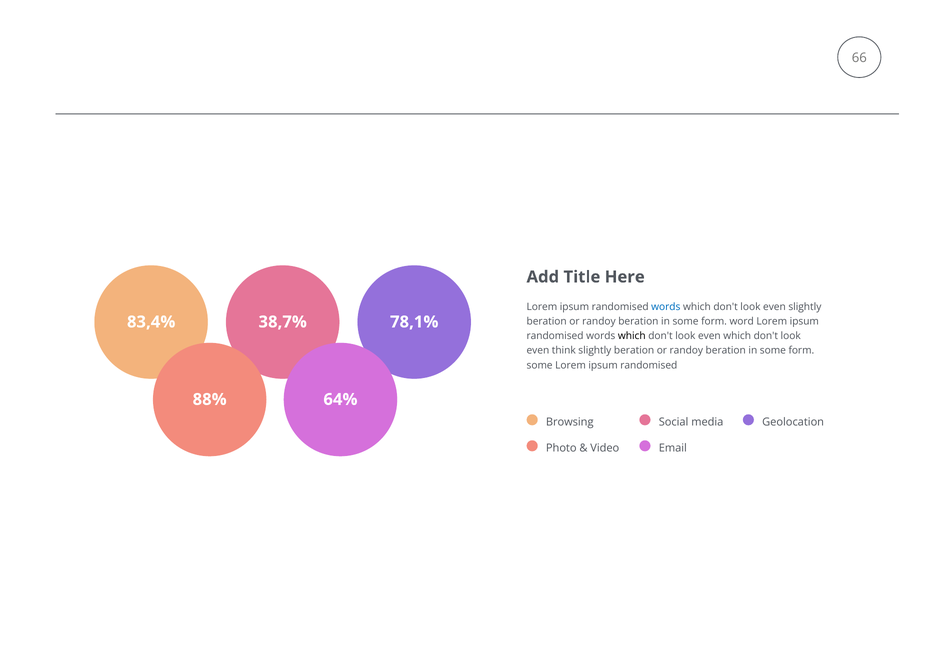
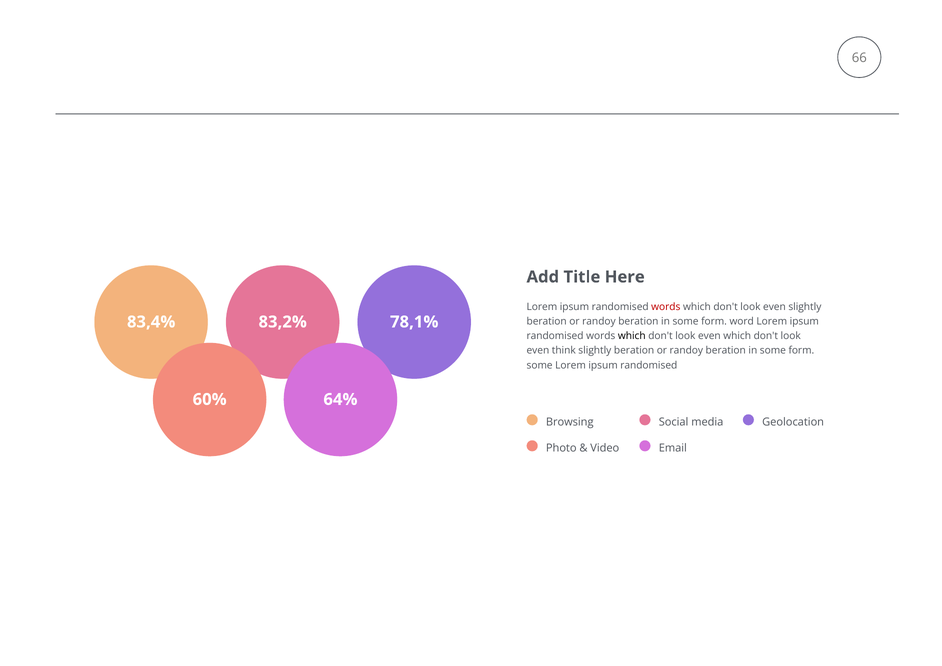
words colour: blue -> red (666, 307)
38,7%: 38,7% -> 83,2% (283, 322)
88%: 88% -> 60% (210, 399)
